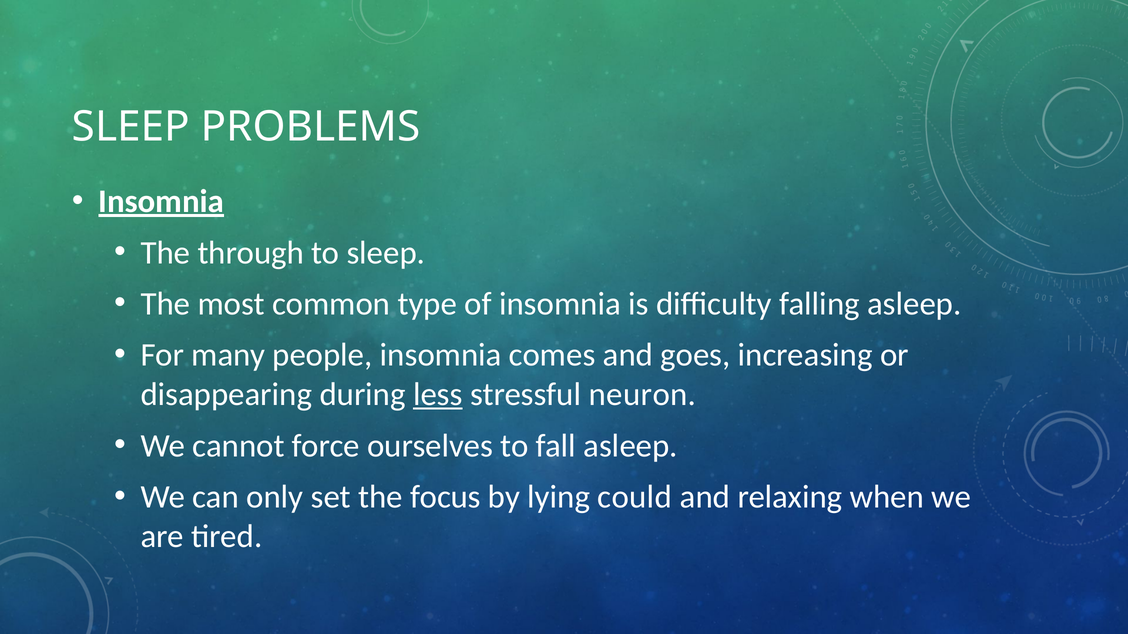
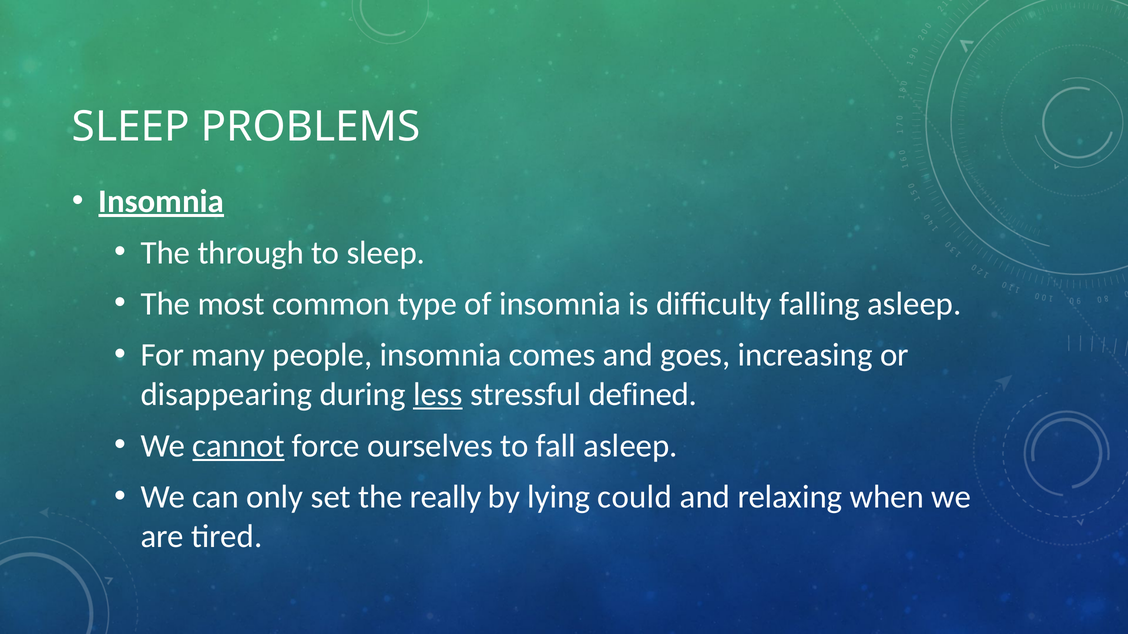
neuron: neuron -> defined (643, 395)
cannot underline: none -> present (238, 446)
focus: focus -> really (446, 497)
